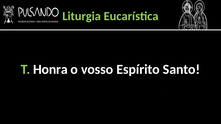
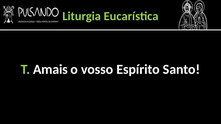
Honra: Honra -> Amais (50, 70)
